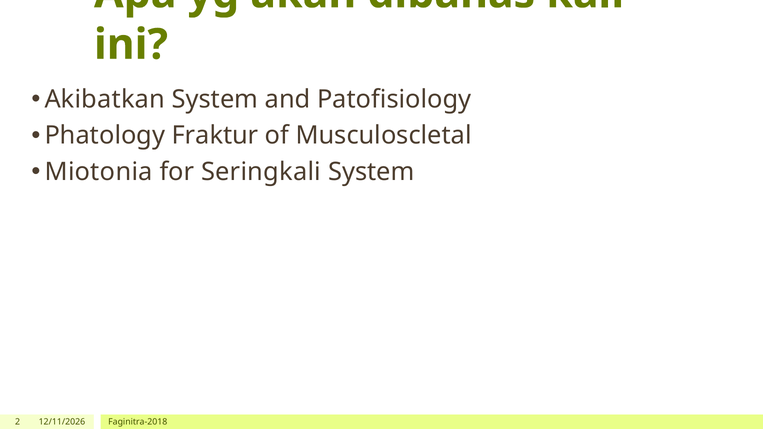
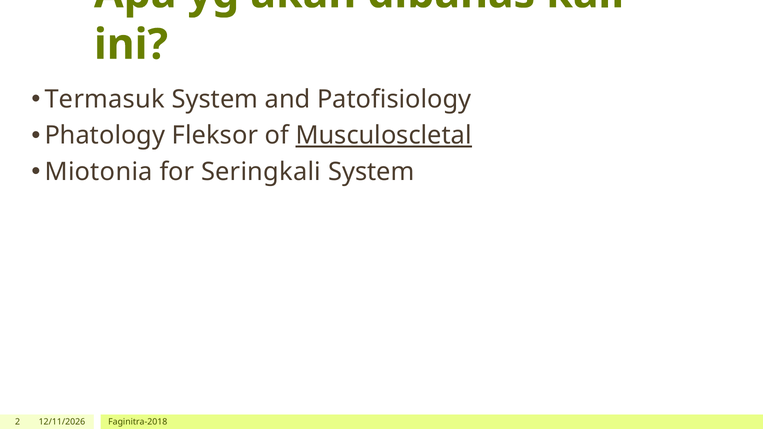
Akibatkan: Akibatkan -> Termasuk (105, 99)
Fraktur: Fraktur -> Fleksor (215, 136)
Musculoscletal underline: none -> present (384, 136)
